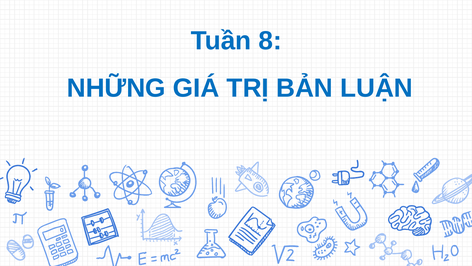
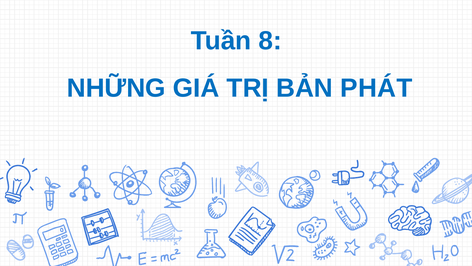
LUẬN: LUẬN -> PHÁT (376, 88)
